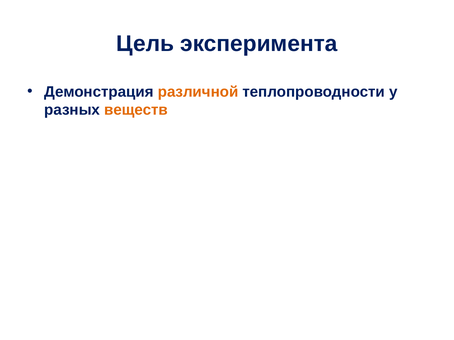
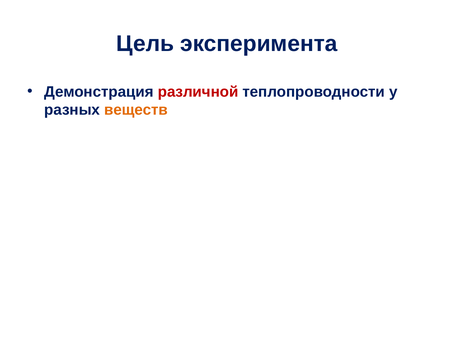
различной colour: orange -> red (198, 92)
